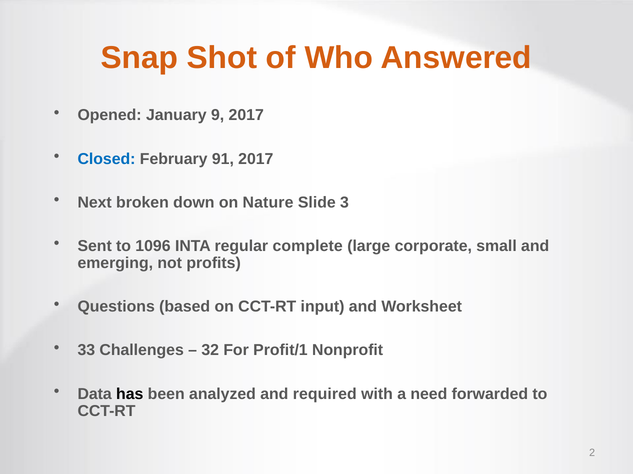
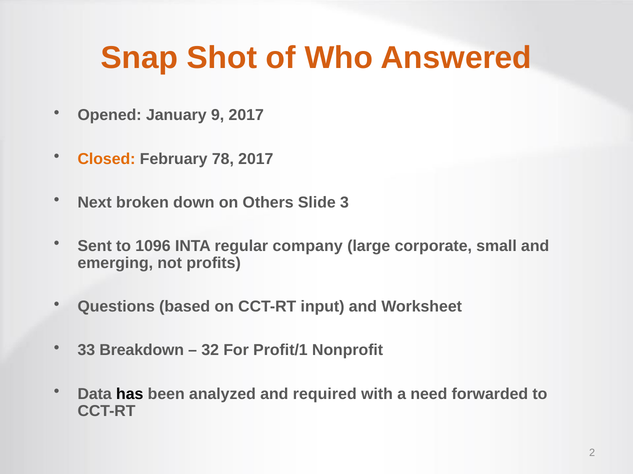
Closed colour: blue -> orange (107, 159)
91: 91 -> 78 (223, 159)
Nature: Nature -> Others (268, 203)
complete: complete -> company (308, 246)
Challenges: Challenges -> Breakdown (142, 351)
